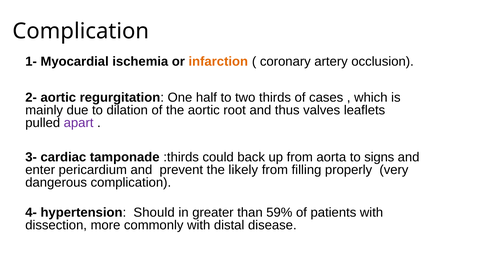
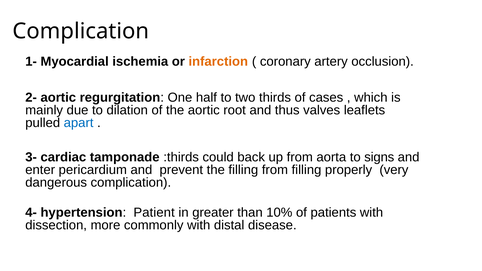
apart colour: purple -> blue (79, 123)
the likely: likely -> filling (243, 170)
Should: Should -> Patient (154, 212)
59%: 59% -> 10% (279, 212)
